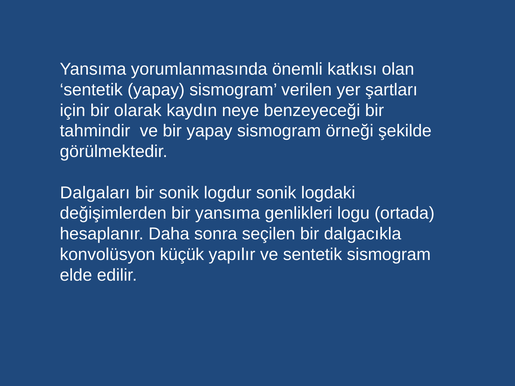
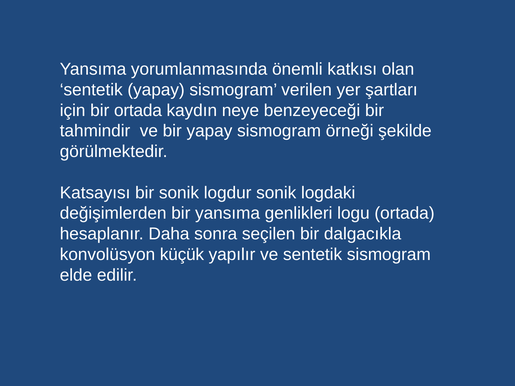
bir olarak: olarak -> ortada (138, 110)
Dalgaları: Dalgaları -> Katsayısı (95, 193)
